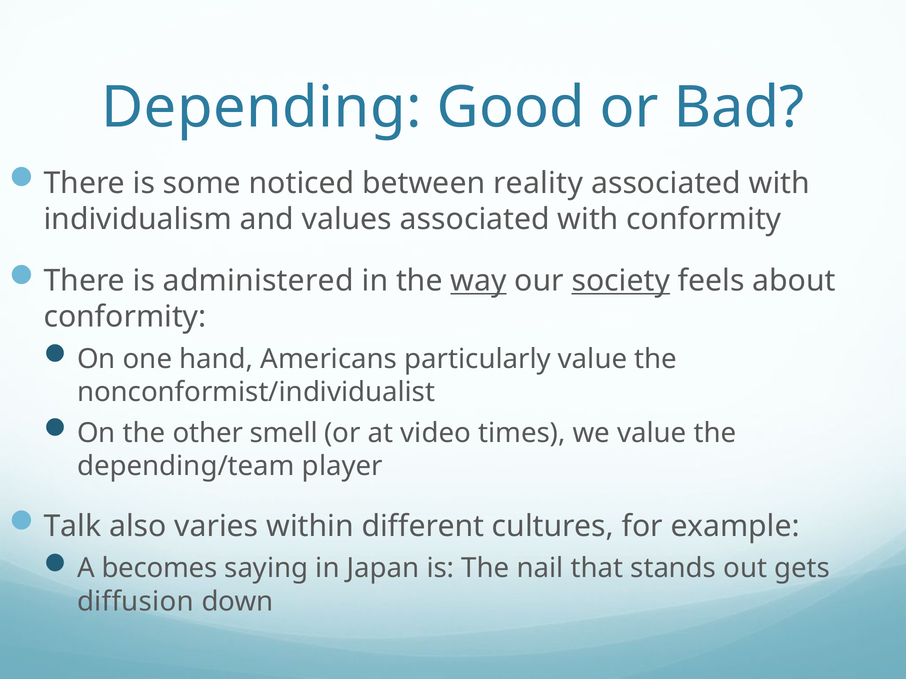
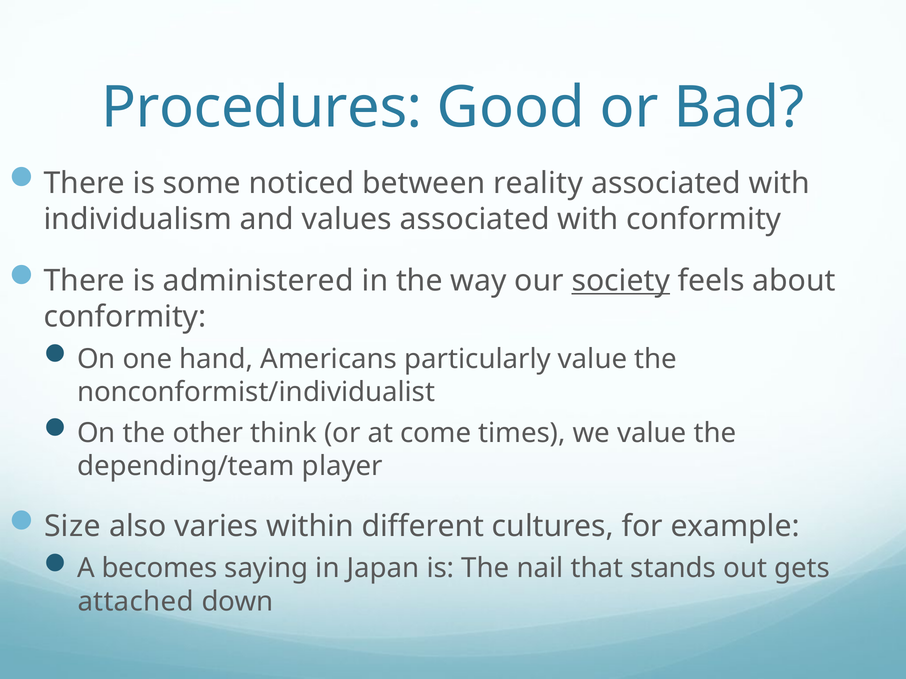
Depending: Depending -> Procedures (262, 108)
way underline: present -> none (478, 281)
smell: smell -> think (284, 433)
video: video -> come (436, 433)
Talk: Talk -> Size (72, 527)
diffusion: diffusion -> attached (136, 602)
